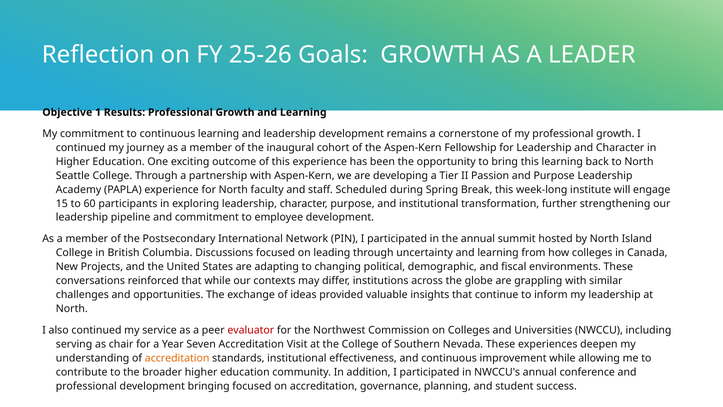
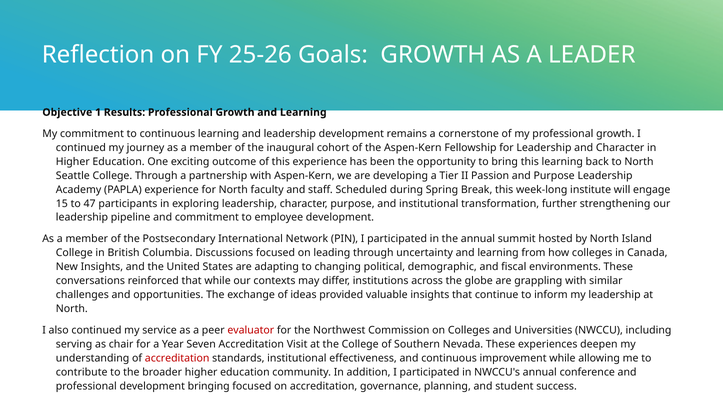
60: 60 -> 47 (90, 203)
New Projects: Projects -> Insights (102, 267)
accreditation colour: orange -> red (177, 358)
